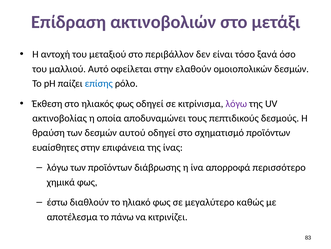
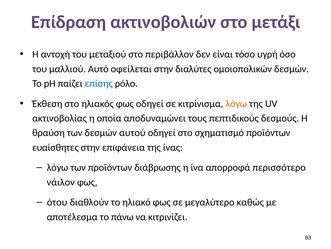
ξανά: ξανά -> υγρή (267, 54)
ελαθούν: ελαθούν -> διαλύτες (193, 69)
λόγω colour: purple -> orange (236, 103)
χημικά: χημικά -> νάιλον (61, 182)
έστω: έστω -> ότου (57, 202)
